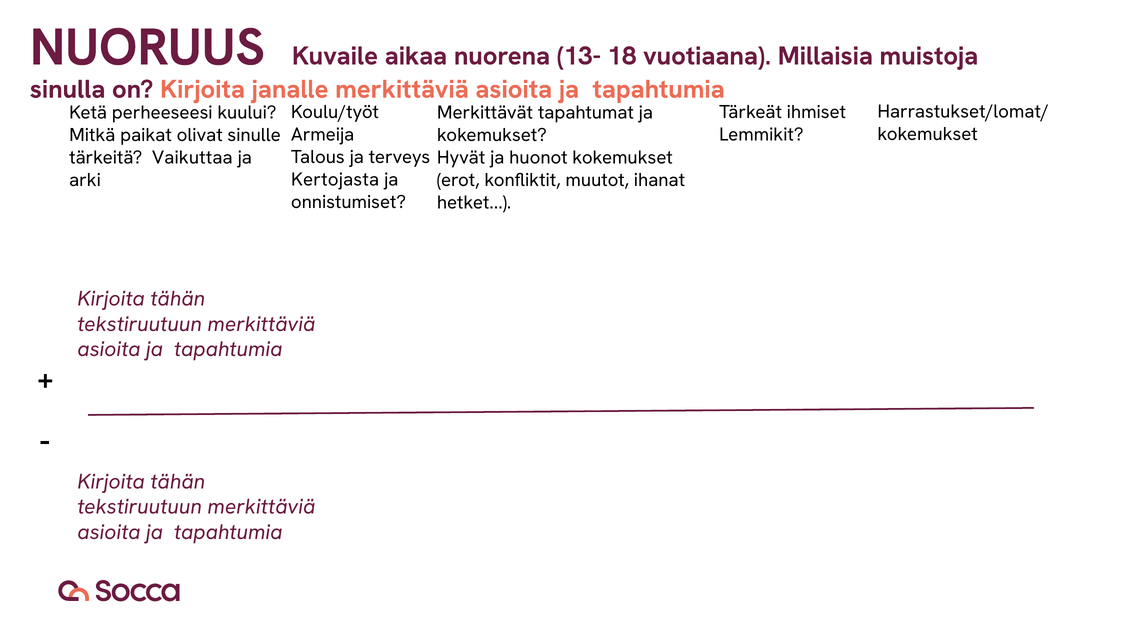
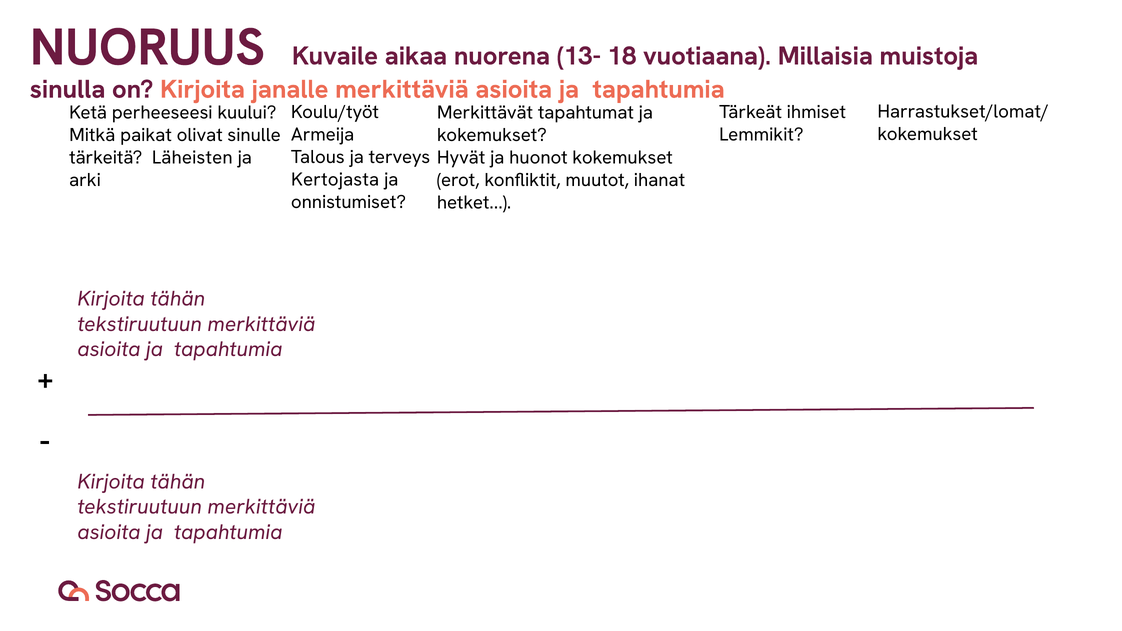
Vaikuttaa: Vaikuttaa -> Läheisten (192, 158)
